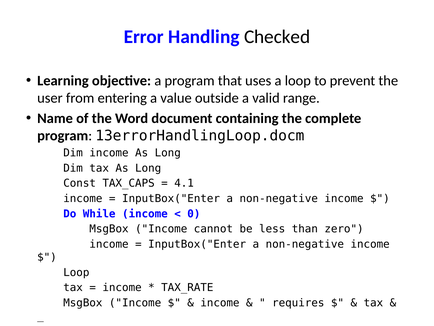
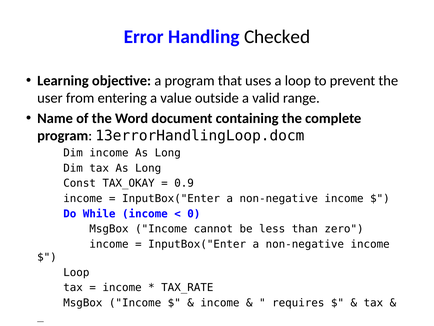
TAX_CAPS: TAX_CAPS -> TAX_OKAY (129, 183)
4.1: 4.1 -> 0.9 (184, 183)
